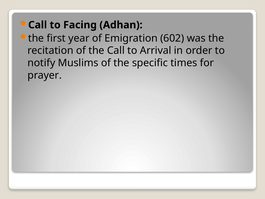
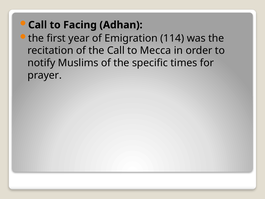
602: 602 -> 114 (172, 38)
Arrival: Arrival -> Mecca (156, 51)
